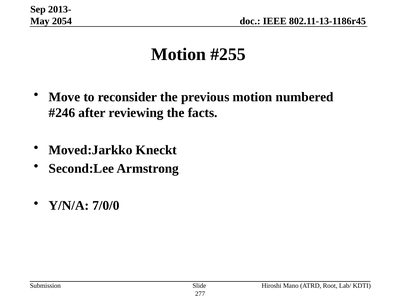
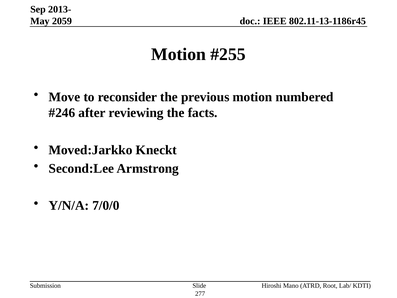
2054: 2054 -> 2059 (62, 21)
